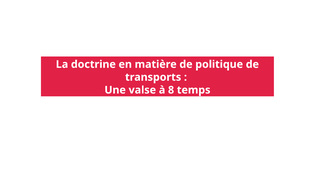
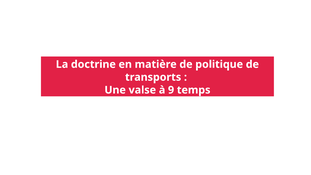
8: 8 -> 9 (171, 90)
